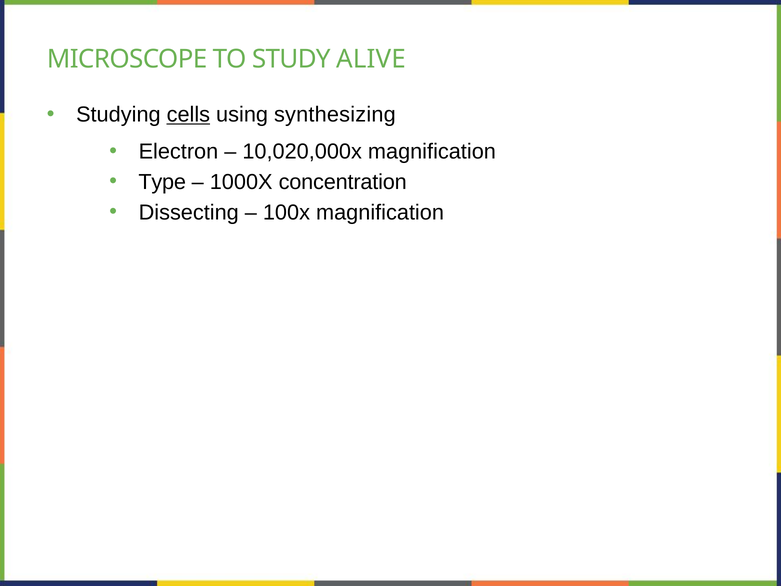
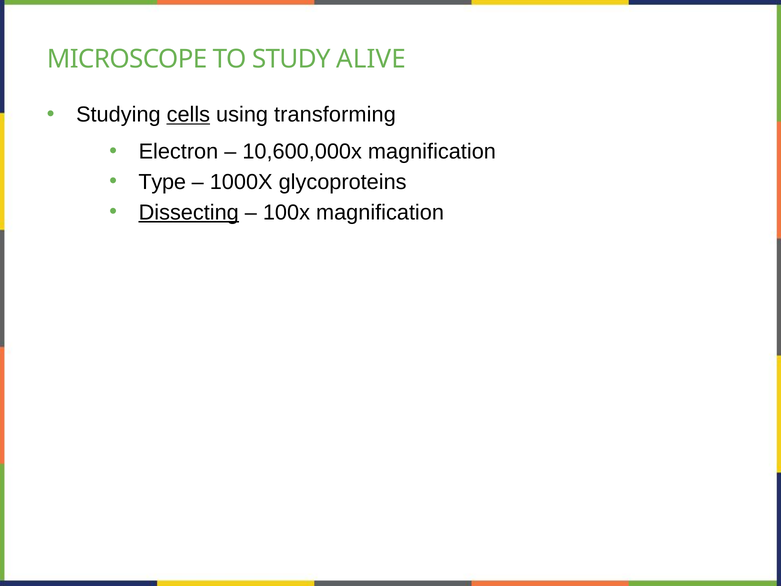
synthesizing: synthesizing -> transforming (335, 115)
10,020,000x: 10,020,000x -> 10,600,000x (302, 152)
concentration: concentration -> glycoproteins (343, 182)
Dissecting underline: none -> present (189, 212)
